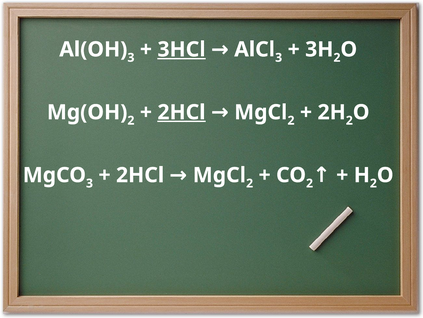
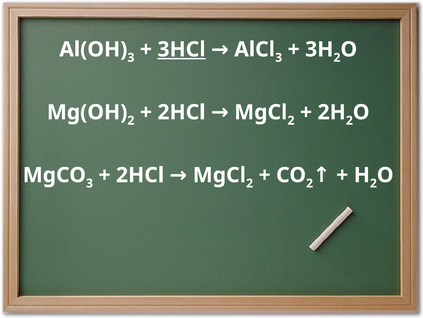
2HCl underline: present -> none (182, 112)
